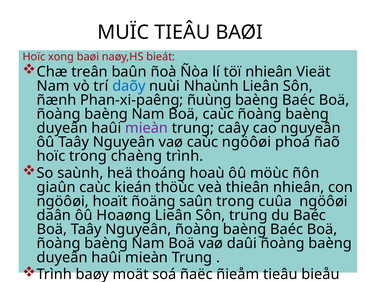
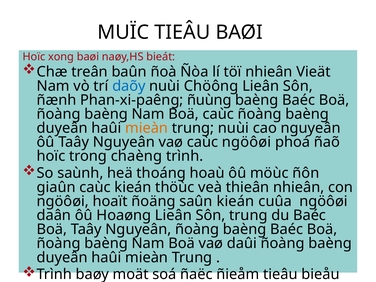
Nhaùnh: Nhaùnh -> Chöông (211, 86)
mieàn colour: purple -> orange (147, 128)
trung caây: caây -> nuùi (233, 128)
saûn trong: trong -> kieán (235, 201)
